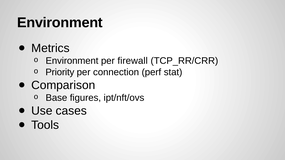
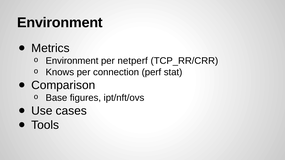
firewall: firewall -> netperf (133, 61)
Priority: Priority -> Knows (60, 72)
